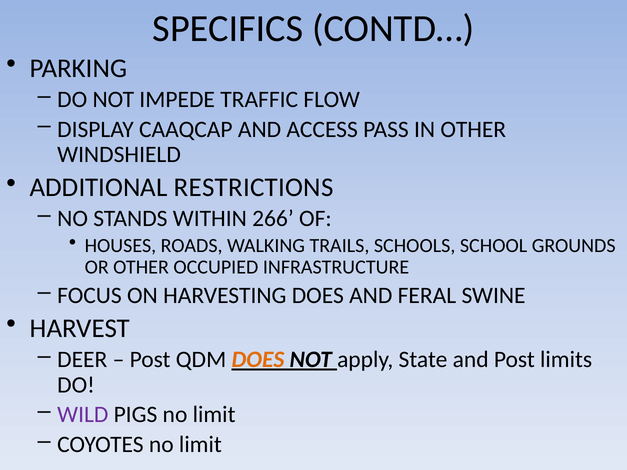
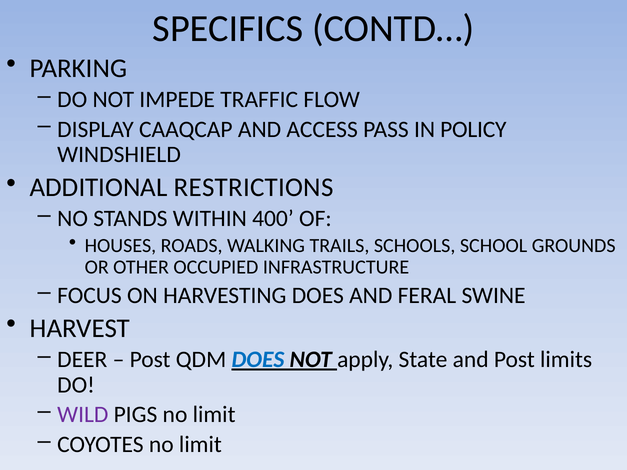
IN OTHER: OTHER -> POLICY (473, 129)
266: 266 -> 400 (273, 219)
DOES colour: orange -> blue (258, 360)
